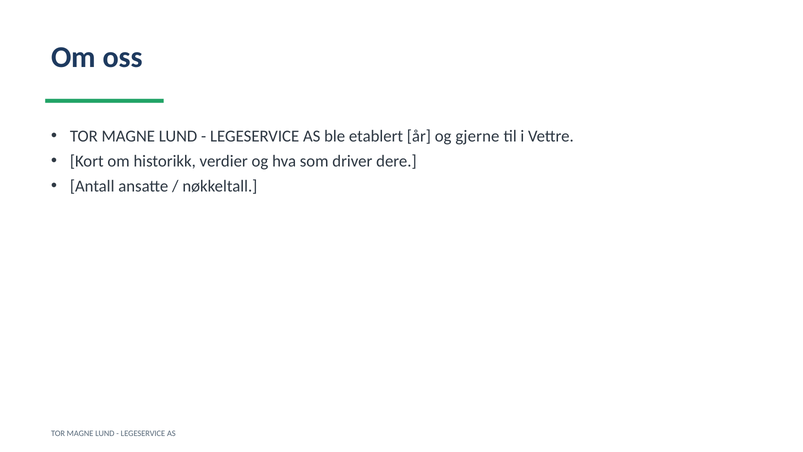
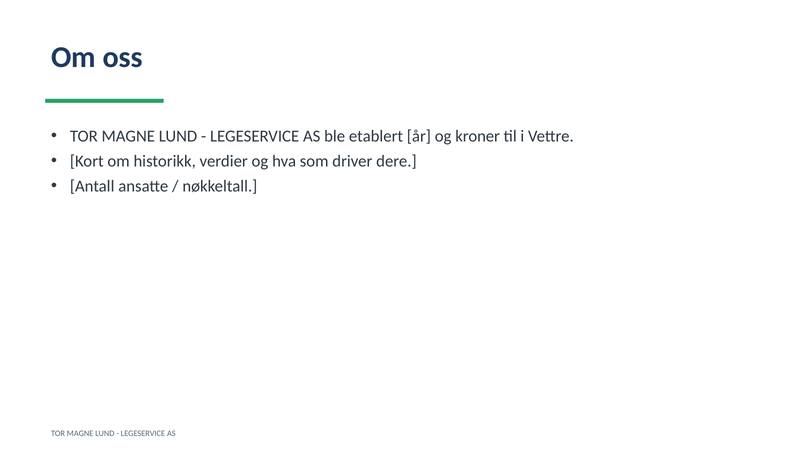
gjerne: gjerne -> kroner (478, 136)
